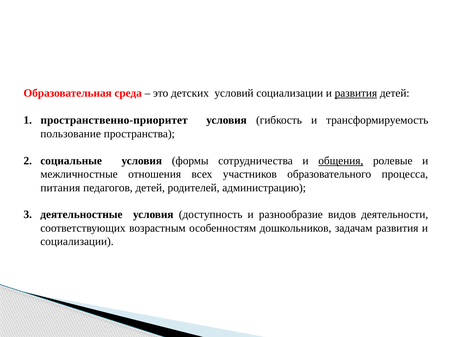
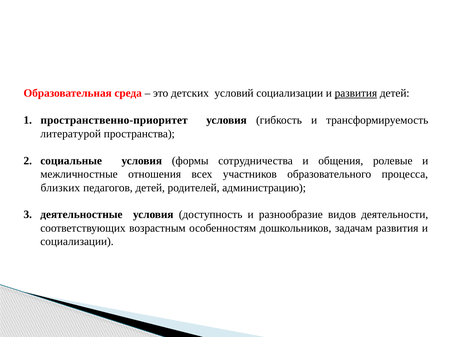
пользование: пользование -> литературой (71, 134)
общения underline: present -> none (341, 161)
питания: питания -> близких (60, 188)
